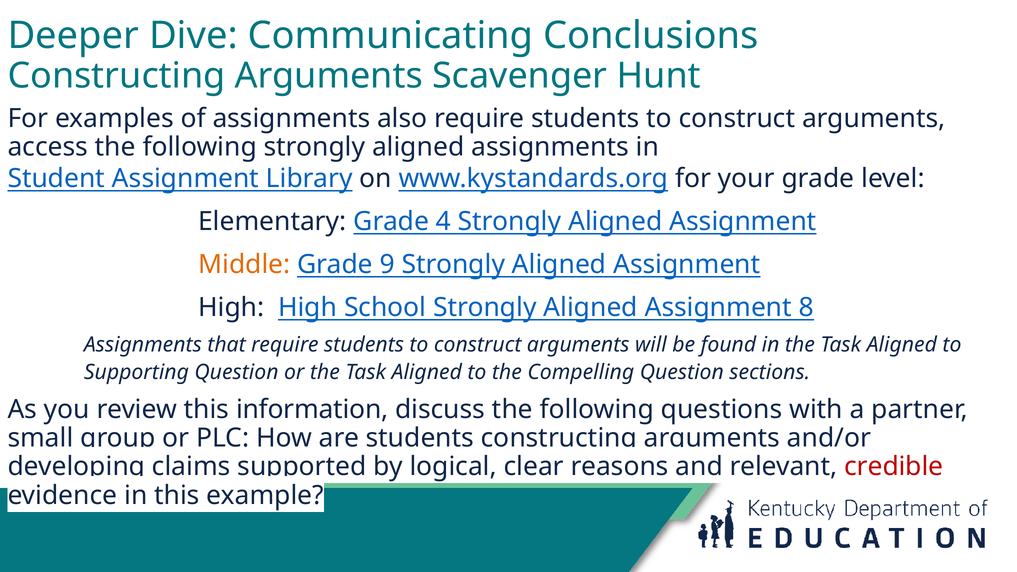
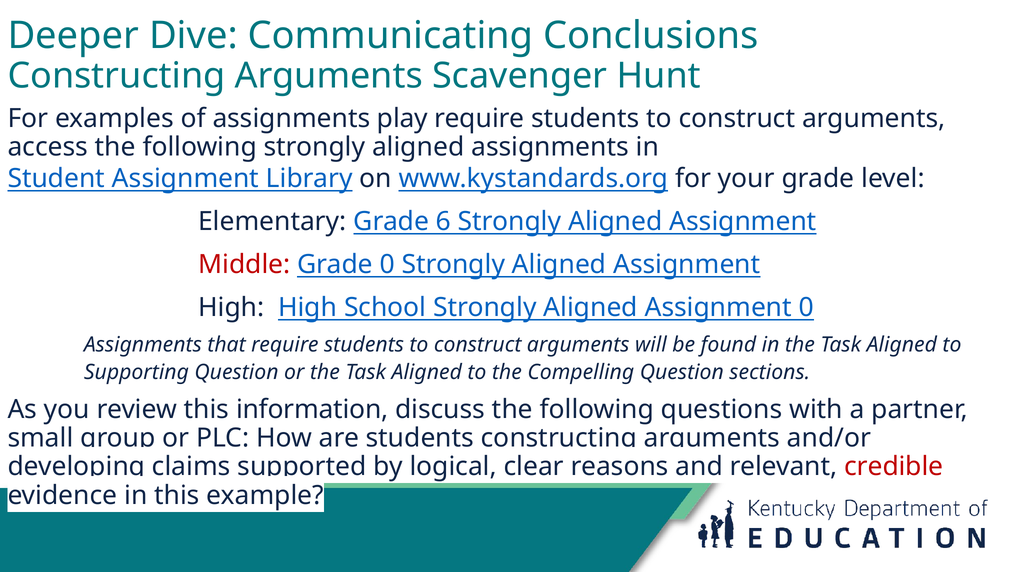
also: also -> play (402, 118)
4: 4 -> 6 (443, 222)
Middle colour: orange -> red (244, 265)
Grade 9: 9 -> 0 (387, 265)
Assignment 8: 8 -> 0 (806, 308)
